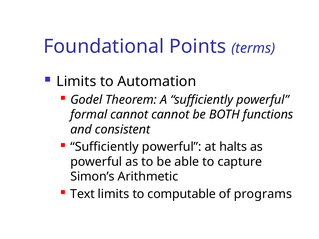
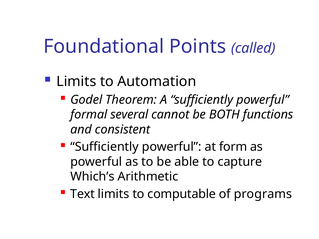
terms: terms -> called (253, 48)
formal cannot: cannot -> several (129, 115)
halts: halts -> form (233, 147)
Simon’s: Simon’s -> Which’s (92, 177)
